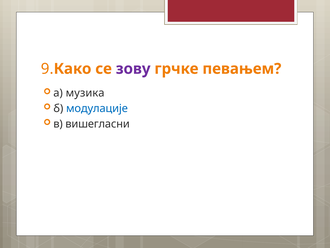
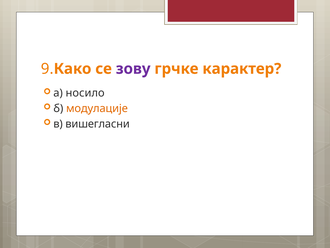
певањем: певањем -> карактер (242, 69)
музика: музика -> носило (85, 93)
модулације colour: blue -> orange (97, 108)
